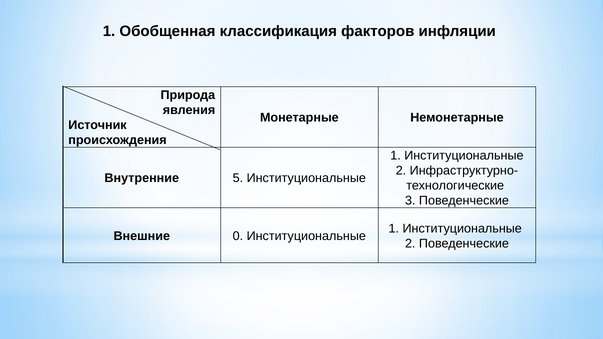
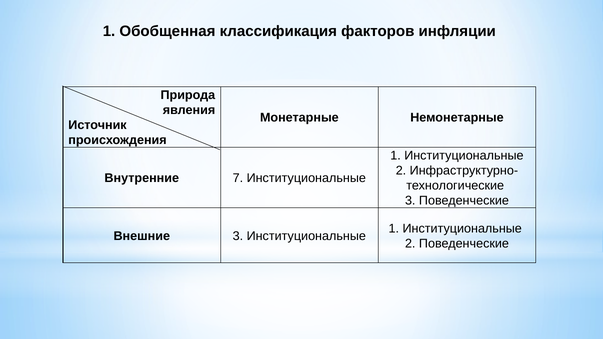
5: 5 -> 7 (238, 178)
Внешние 0: 0 -> 3 (238, 236)
